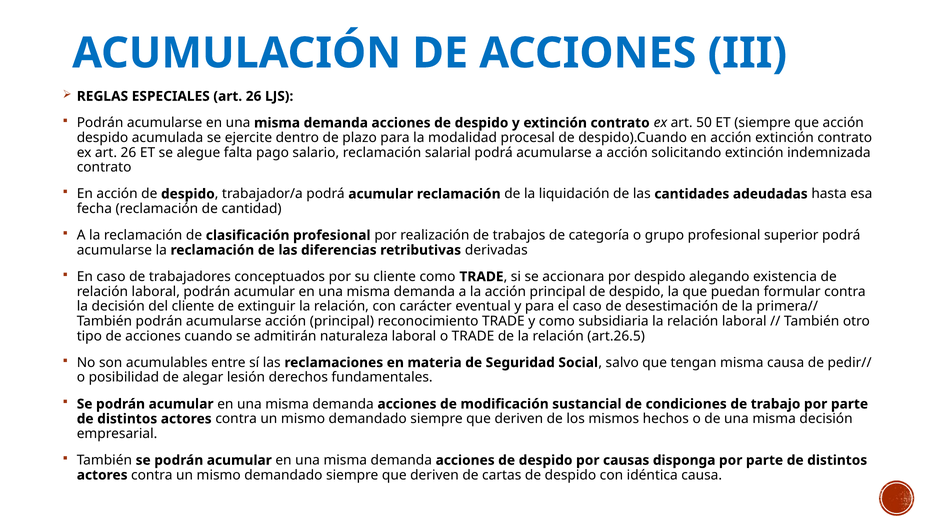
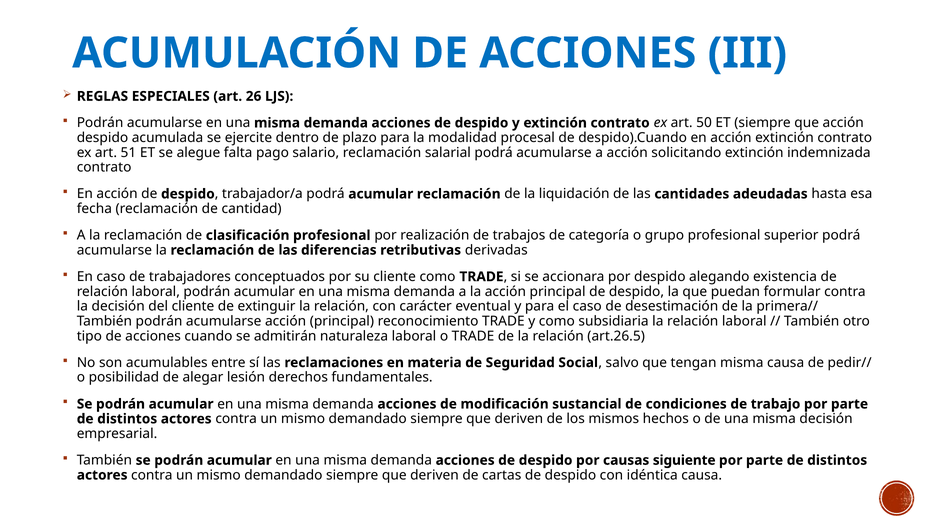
ex art 26: 26 -> 51 (128, 152)
disponga: disponga -> siguiente (684, 460)
